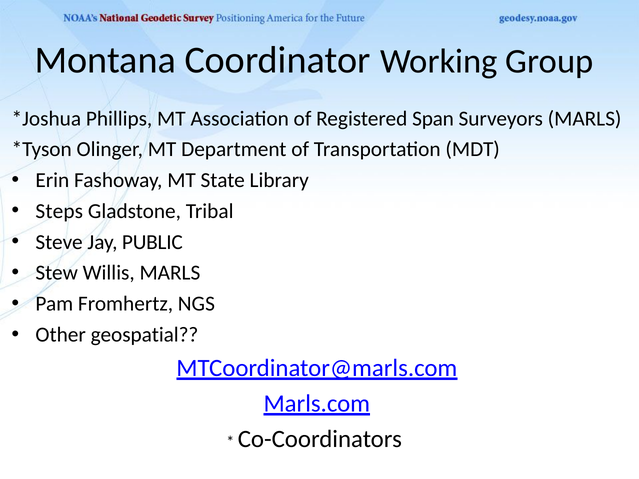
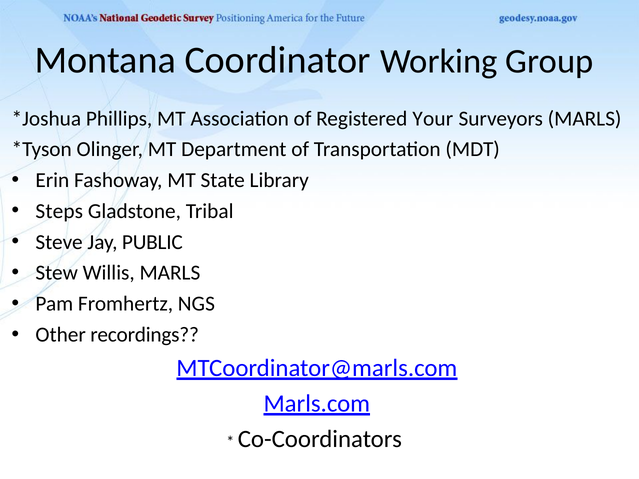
Span: Span -> Your (433, 119)
geospatial: geospatial -> recordings (145, 335)
